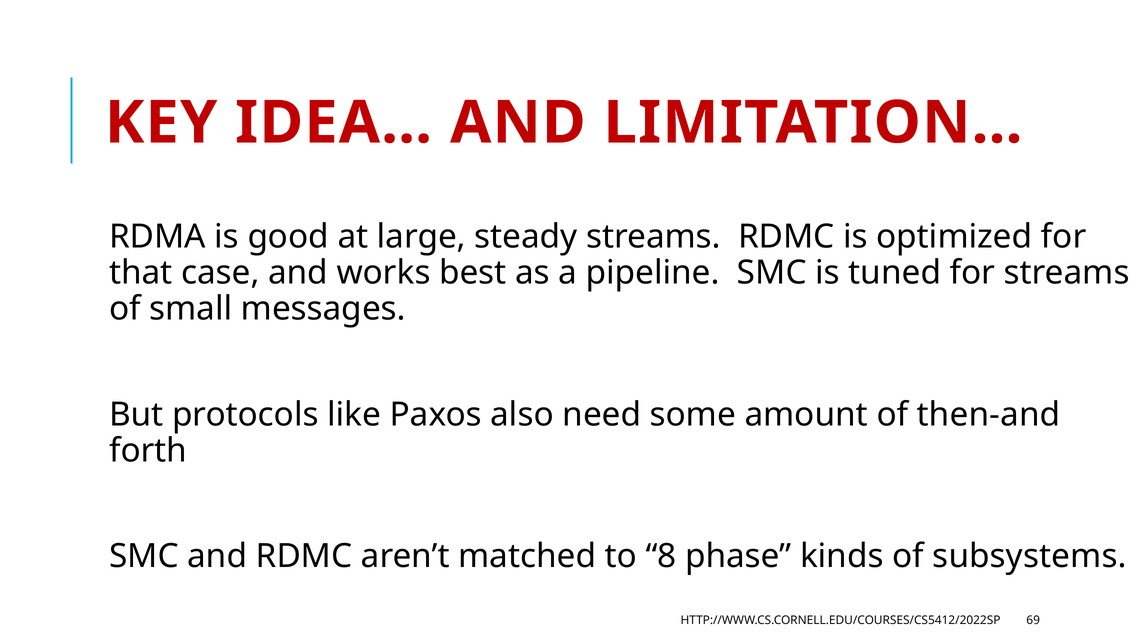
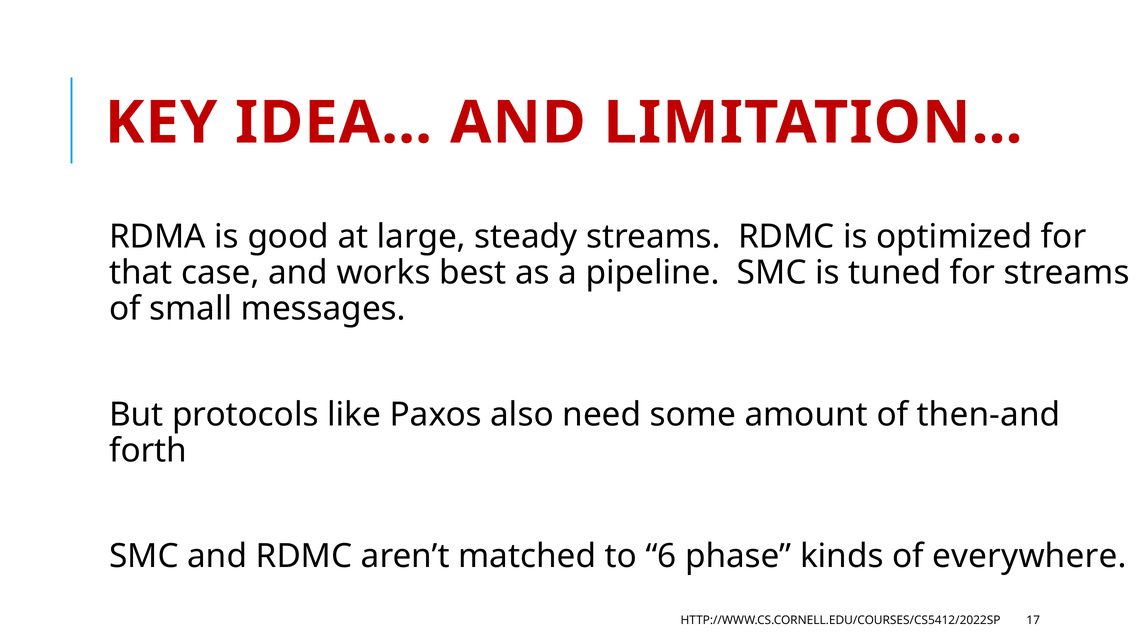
8: 8 -> 6 (661, 556)
subsystems: subsystems -> everywhere (1029, 556)
69: 69 -> 17 (1033, 620)
